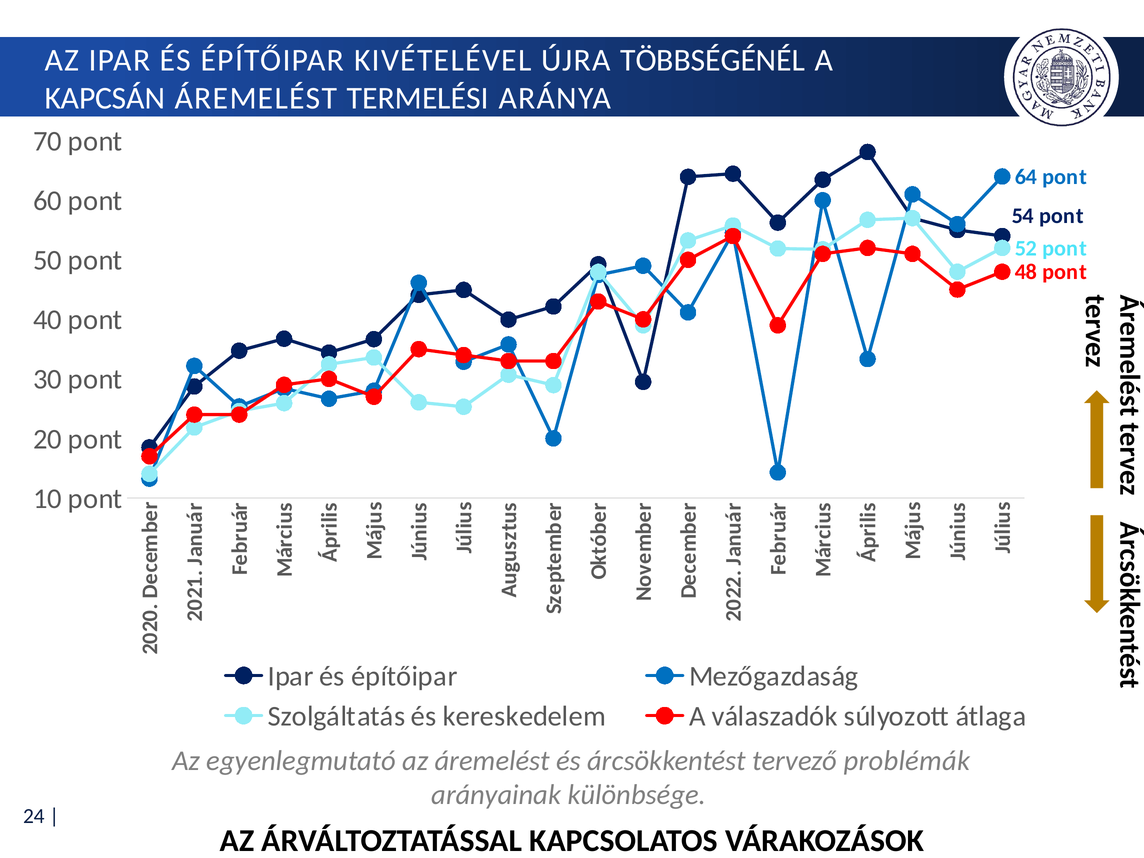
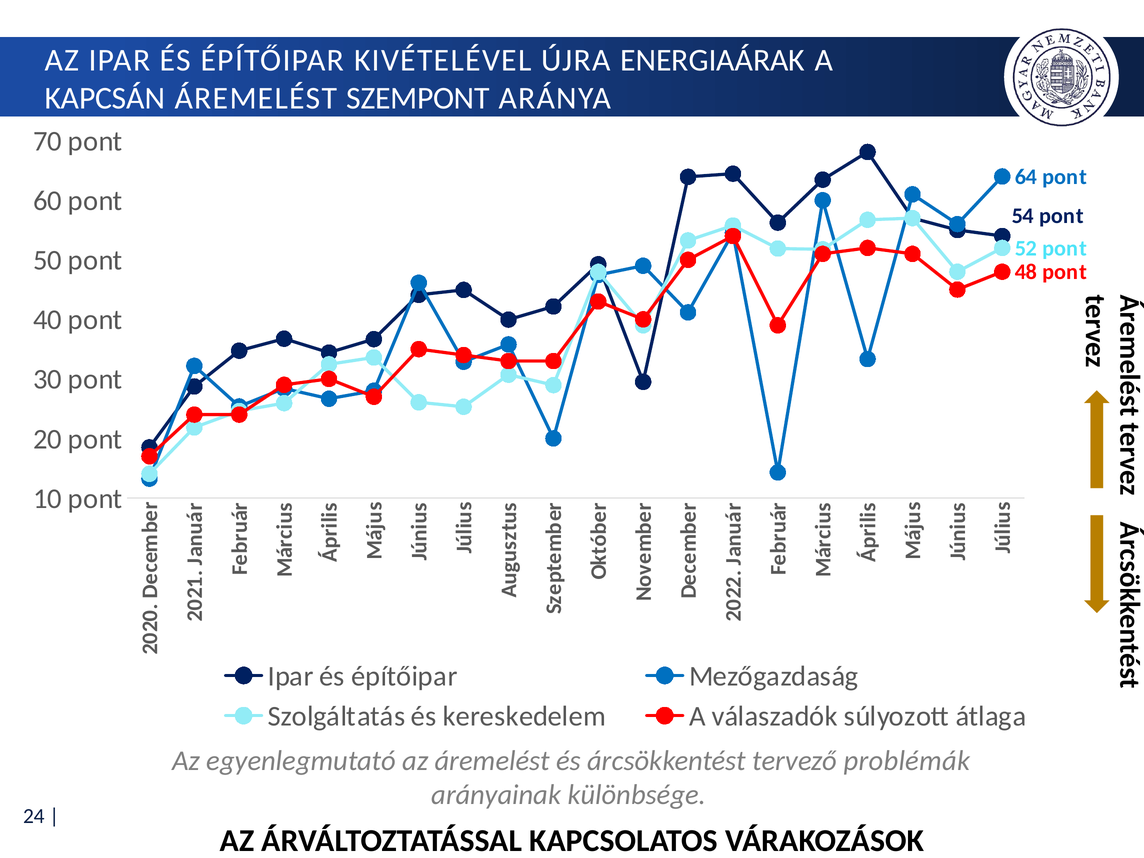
TÖBBSÉGÉNÉL: TÖBBSÉGÉNÉL -> ENERGIAÁRAK (713, 60)
TERMELÉSI: TERMELÉSI -> SZEMPONT (418, 98)
